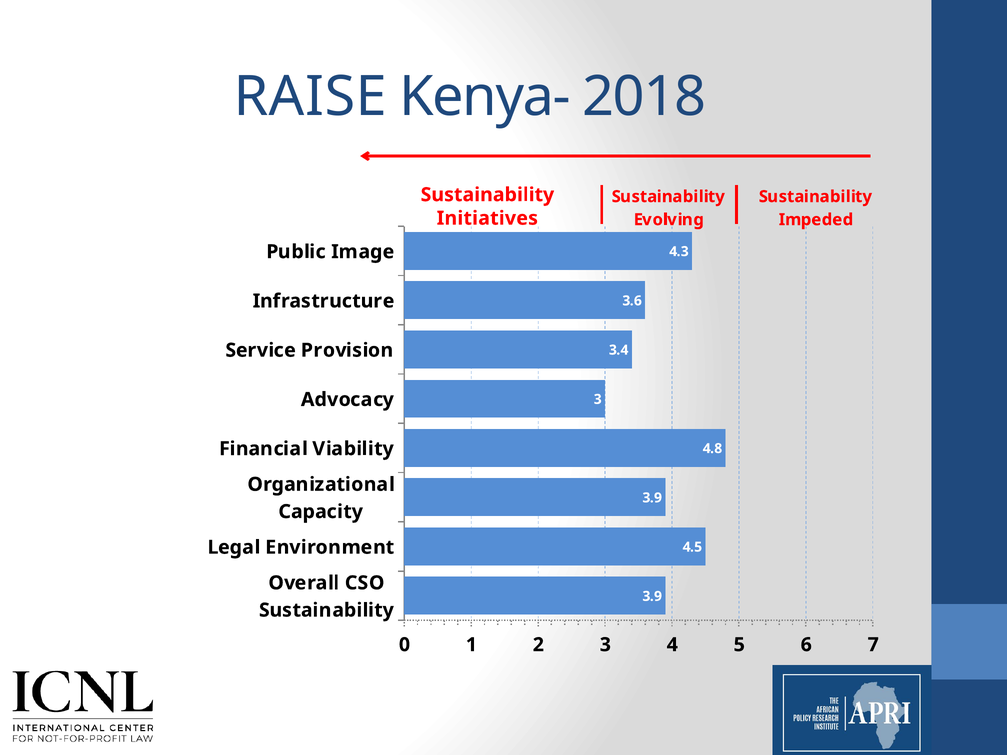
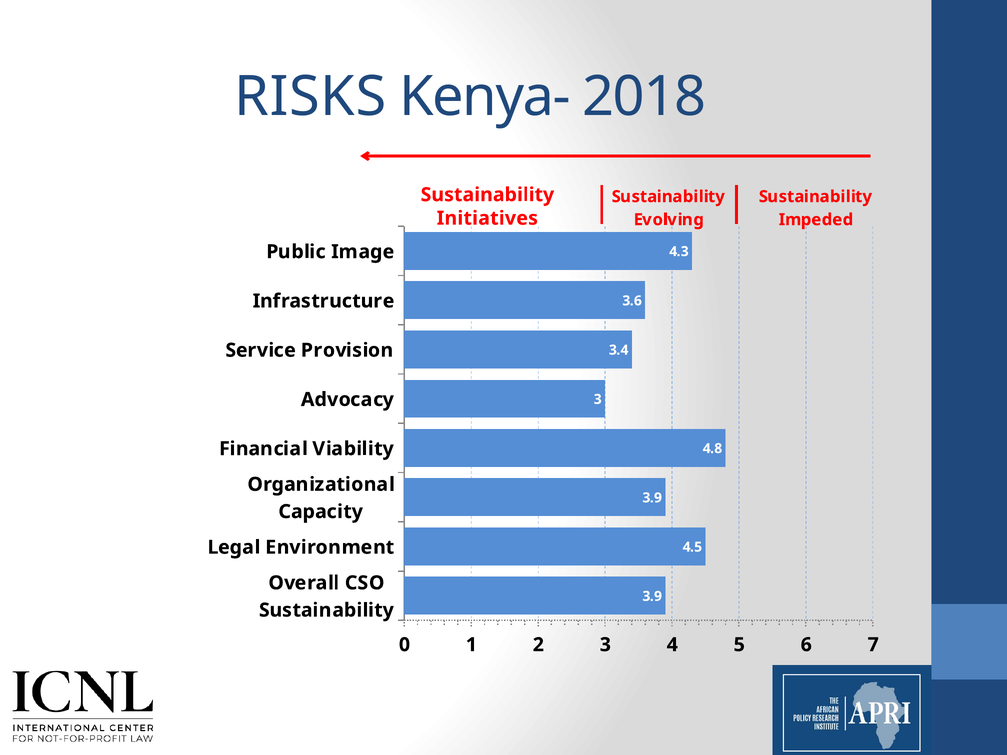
RAISE: RAISE -> RISKS (310, 97)
